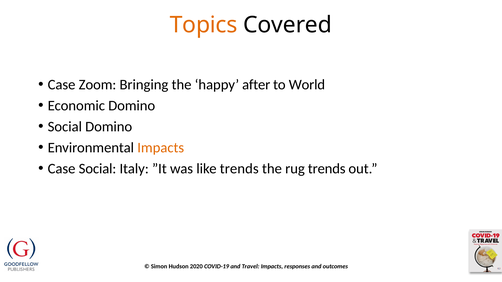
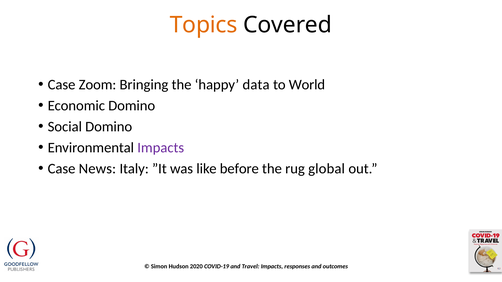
after: after -> data (256, 85)
Impacts colour: orange -> purple (161, 148)
Case Social: Social -> News (97, 169)
like trends: trends -> before (239, 169)
rug trends: trends -> global (327, 169)
